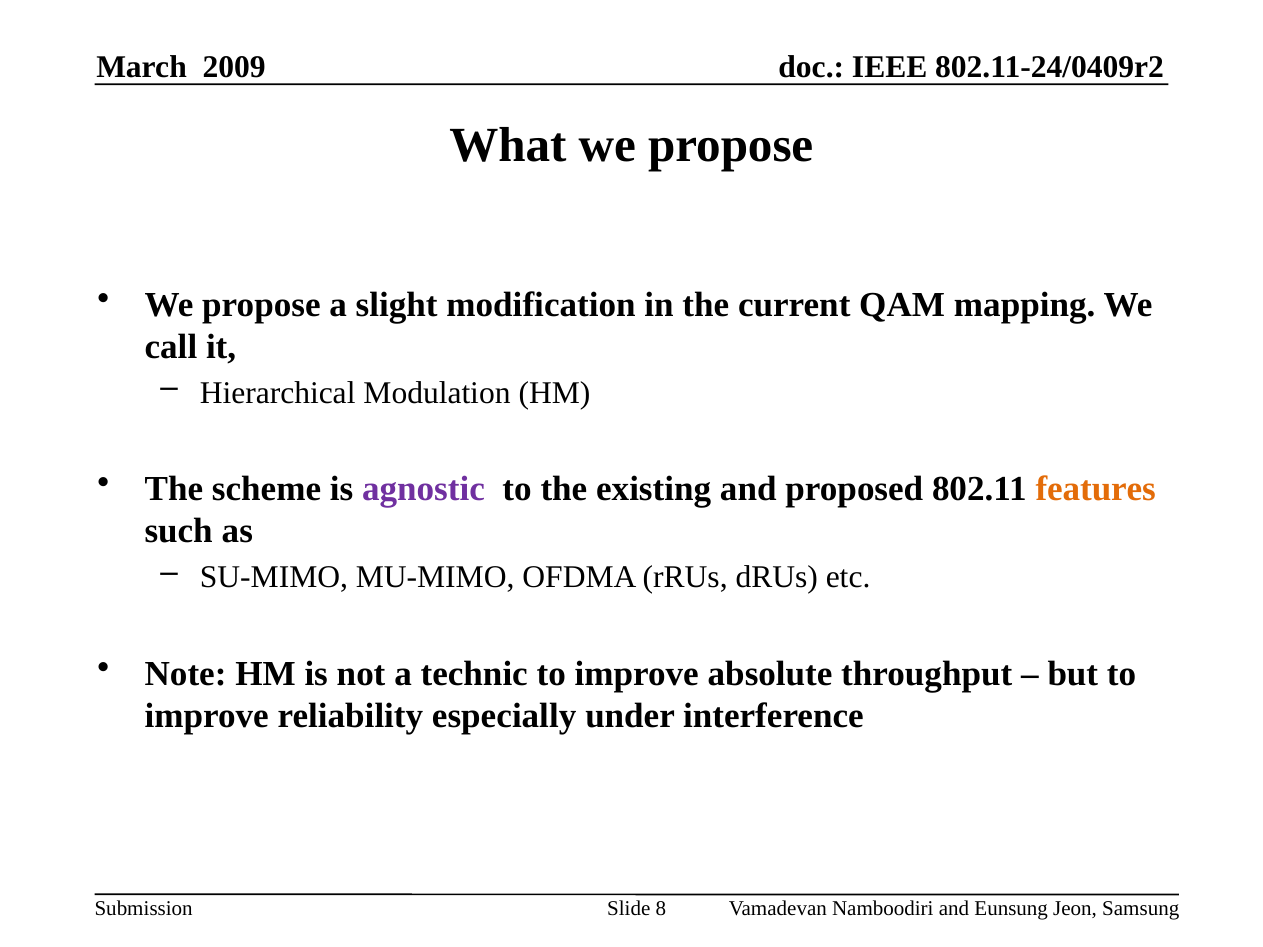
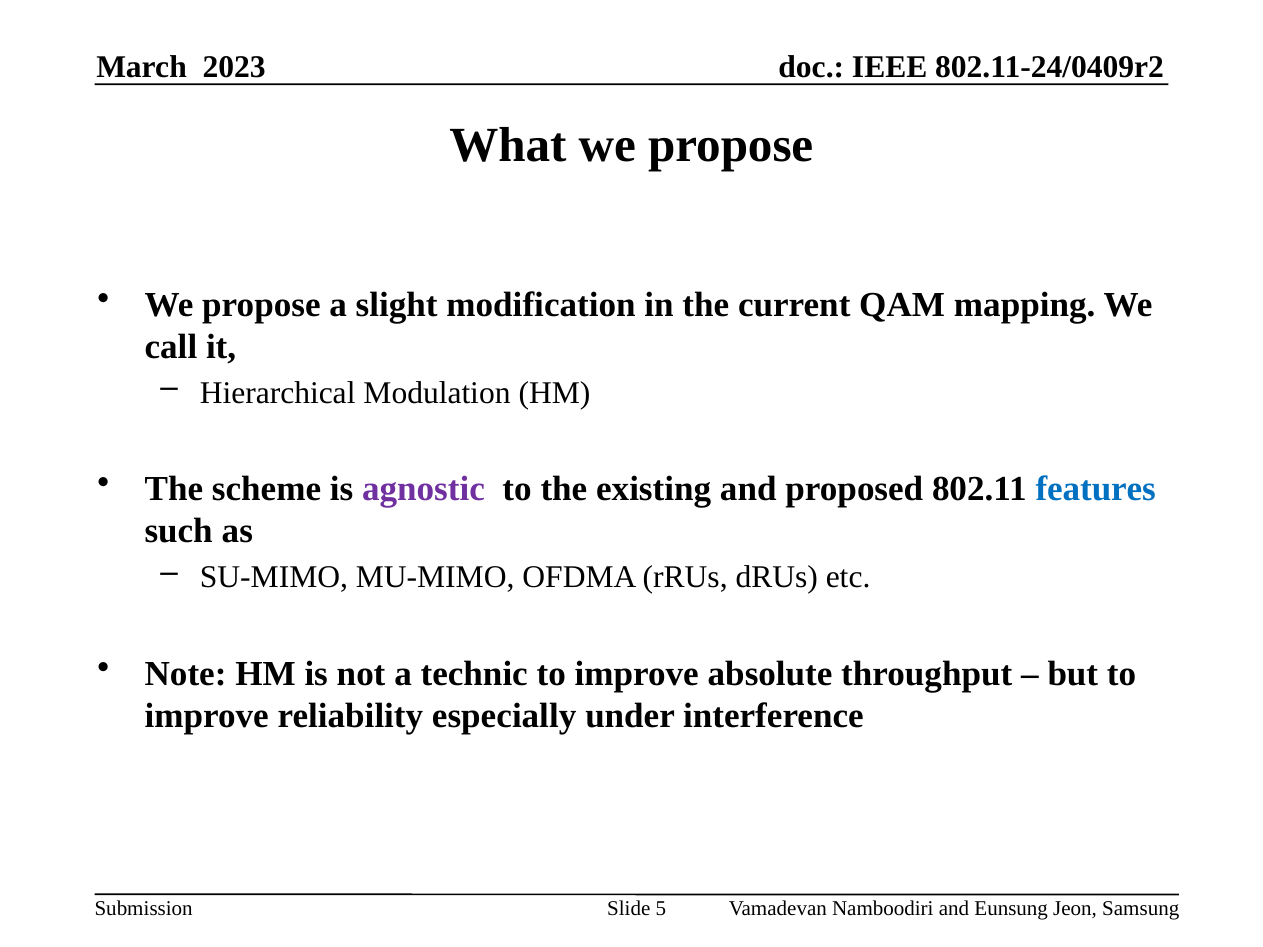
2009: 2009 -> 2023 (234, 67)
features colour: orange -> blue (1096, 489)
8: 8 -> 5 (661, 908)
